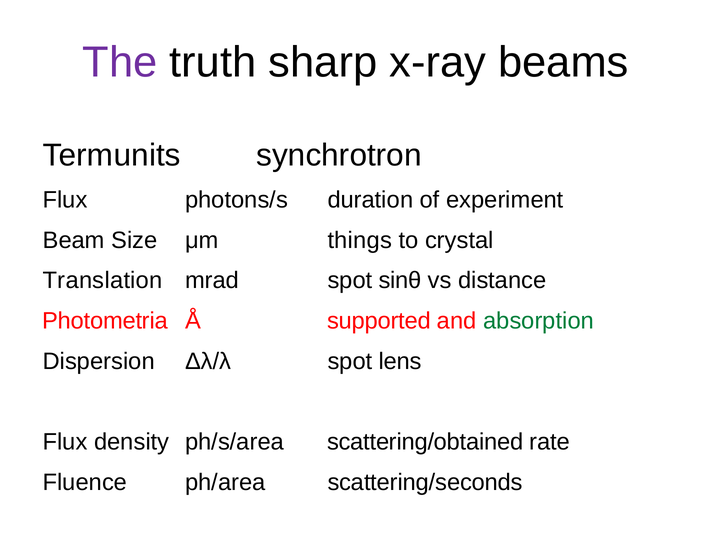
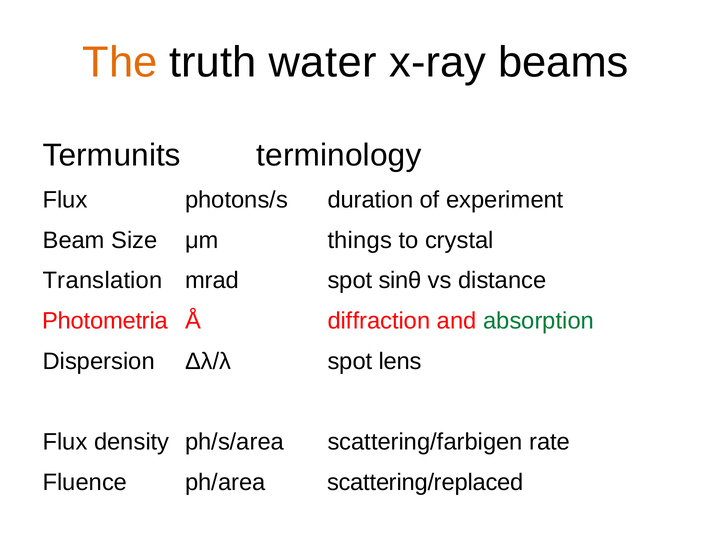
The colour: purple -> orange (120, 62)
sharp: sharp -> water (323, 62)
synchrotron: synchrotron -> terminology (339, 155)
supported: supported -> diffraction (379, 321)
scattering/obtained: scattering/obtained -> scattering/farbigen (425, 442)
scattering/seconds: scattering/seconds -> scattering/replaced (425, 482)
